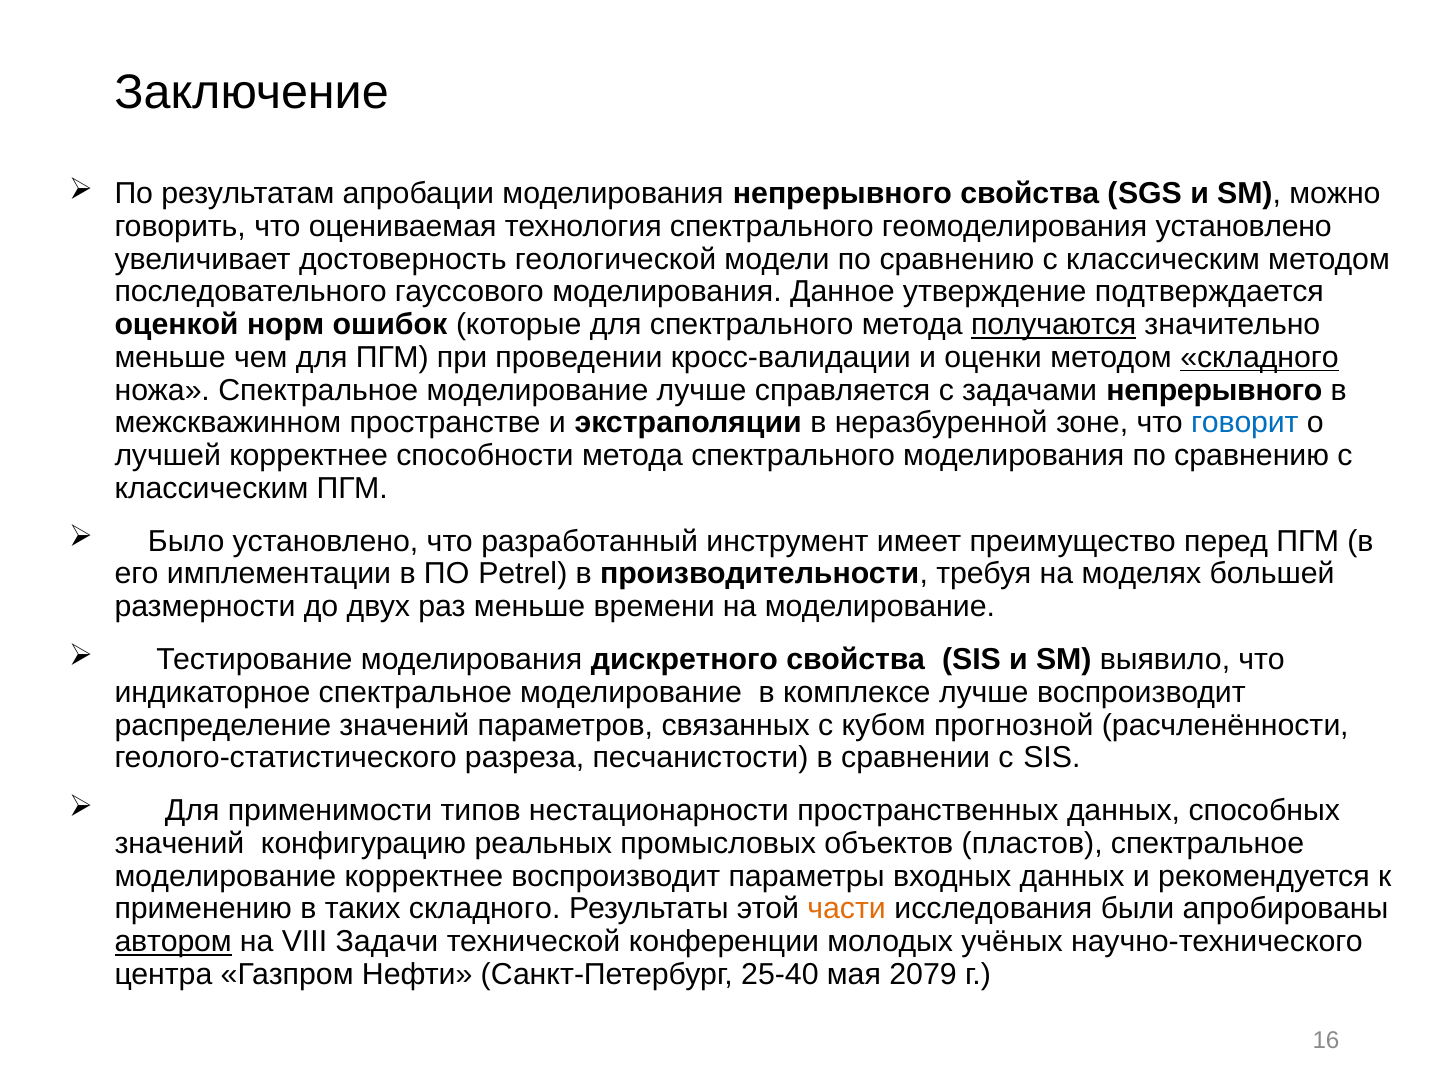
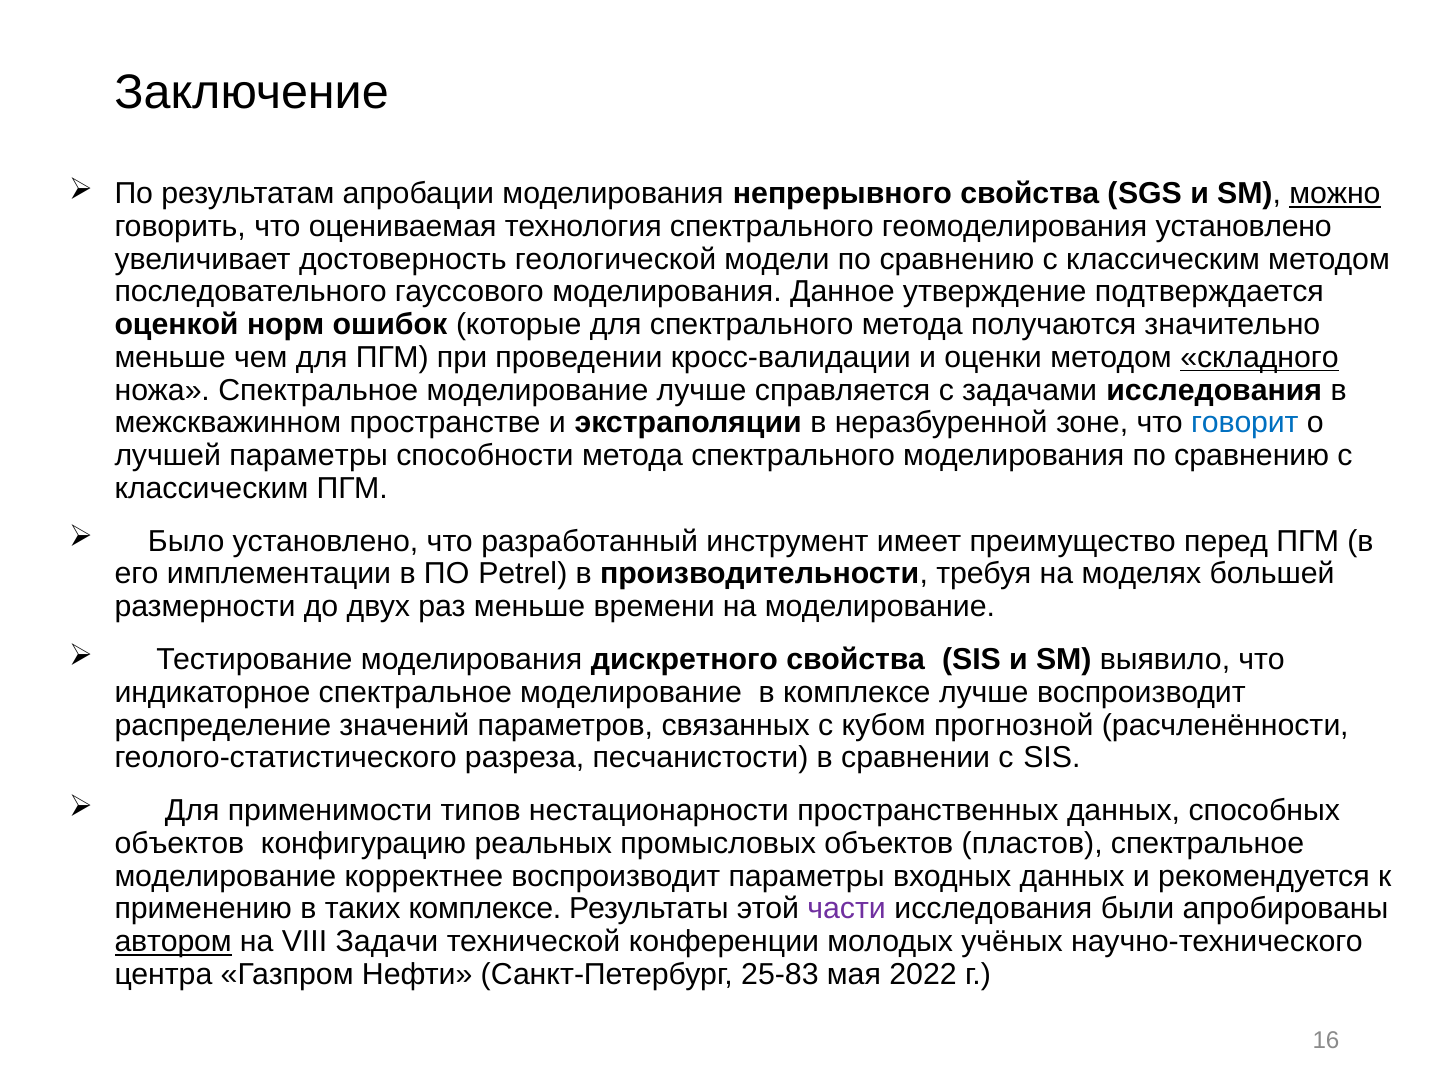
можно underline: none -> present (1335, 194)
получаются underline: present -> none (1054, 325)
задачами непрерывного: непрерывного -> исследования (1214, 390)
лучшей корректнее: корректнее -> параметры (309, 456)
значений: значений -> объектов (179, 844)
таких складного: складного -> комплексе (485, 909)
части colour: orange -> purple (847, 909)
25-40: 25-40 -> 25-83 (780, 975)
2079: 2079 -> 2022 (923, 975)
